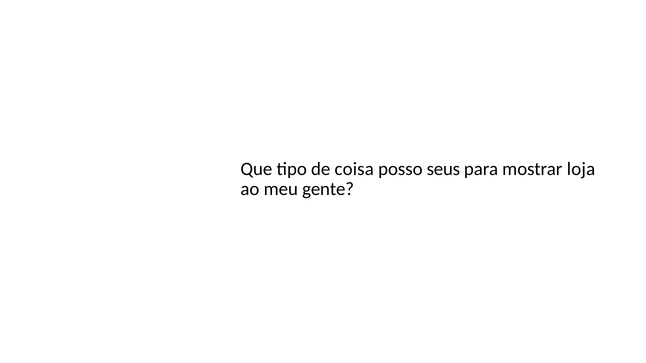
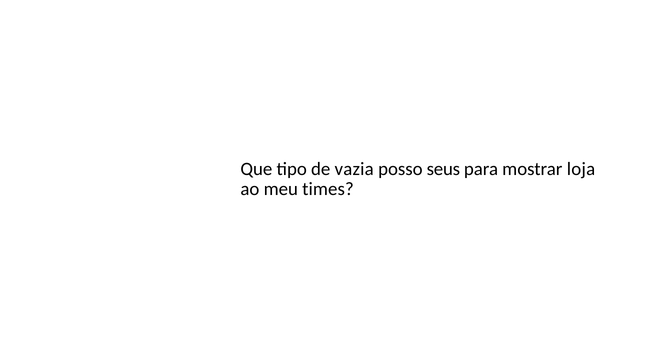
coisa: coisa -> vazia (354, 169)
gente: gente -> times (328, 189)
